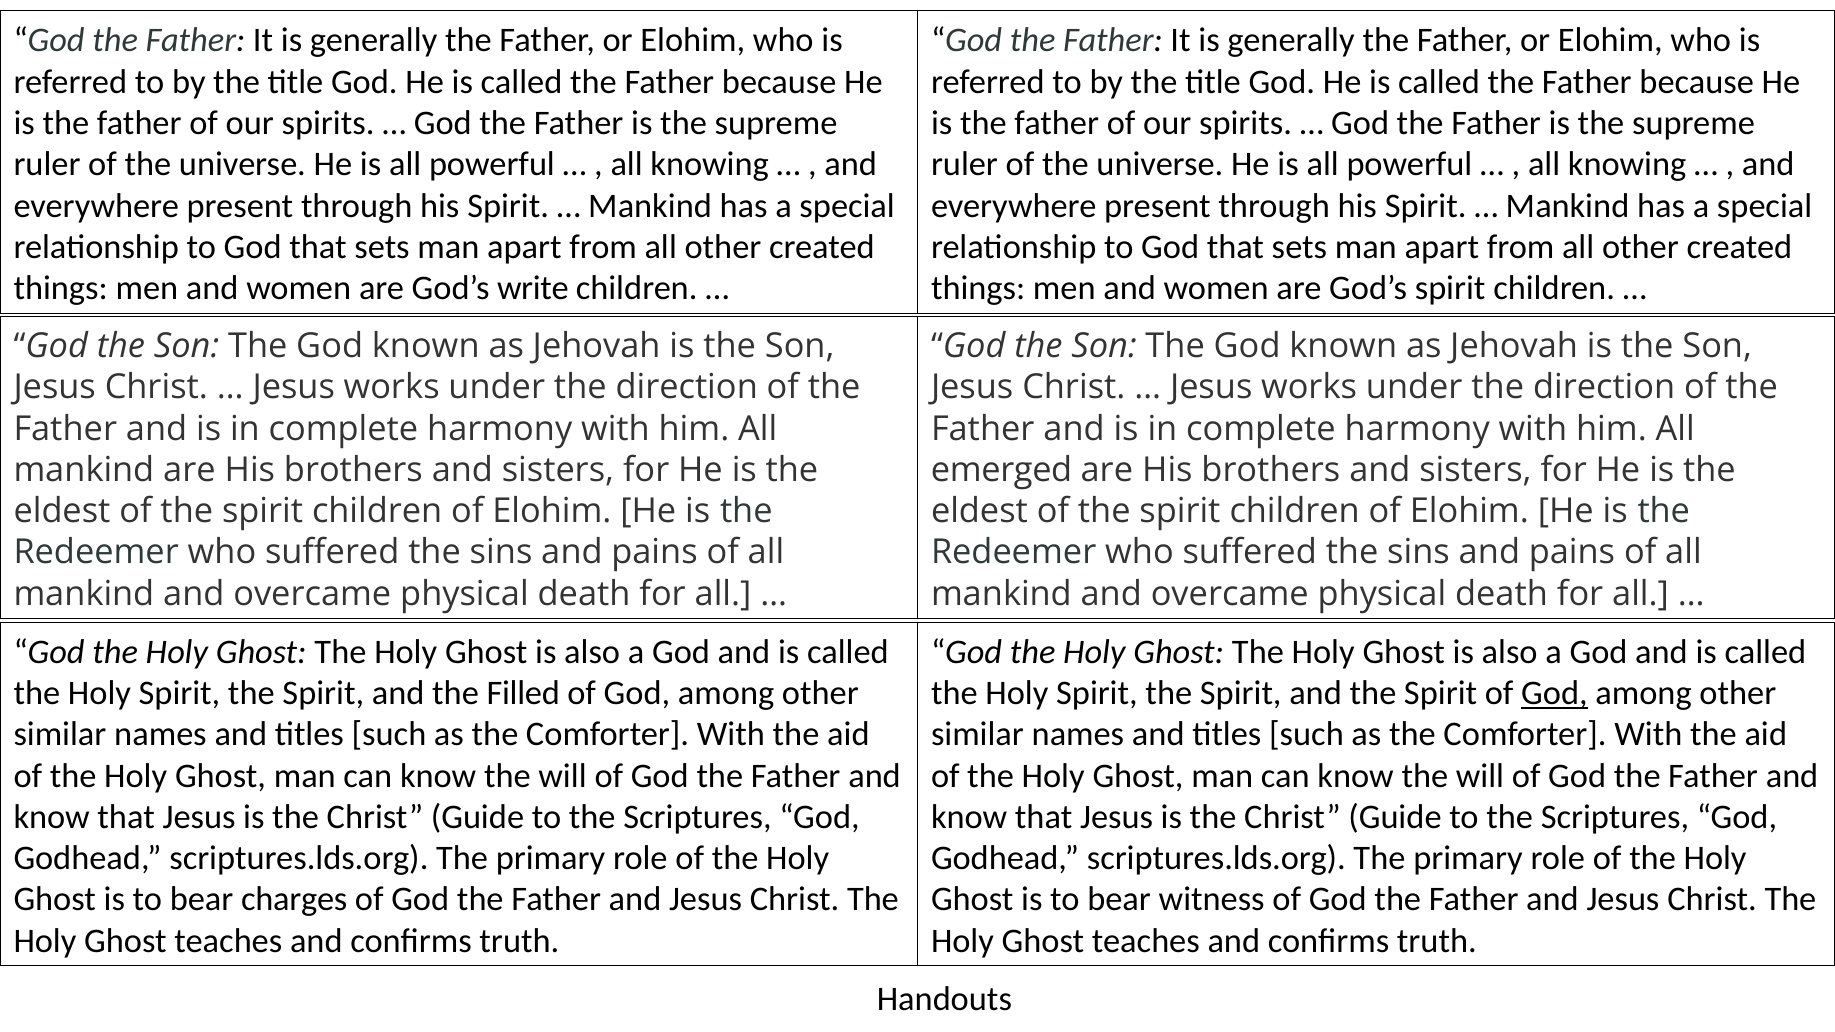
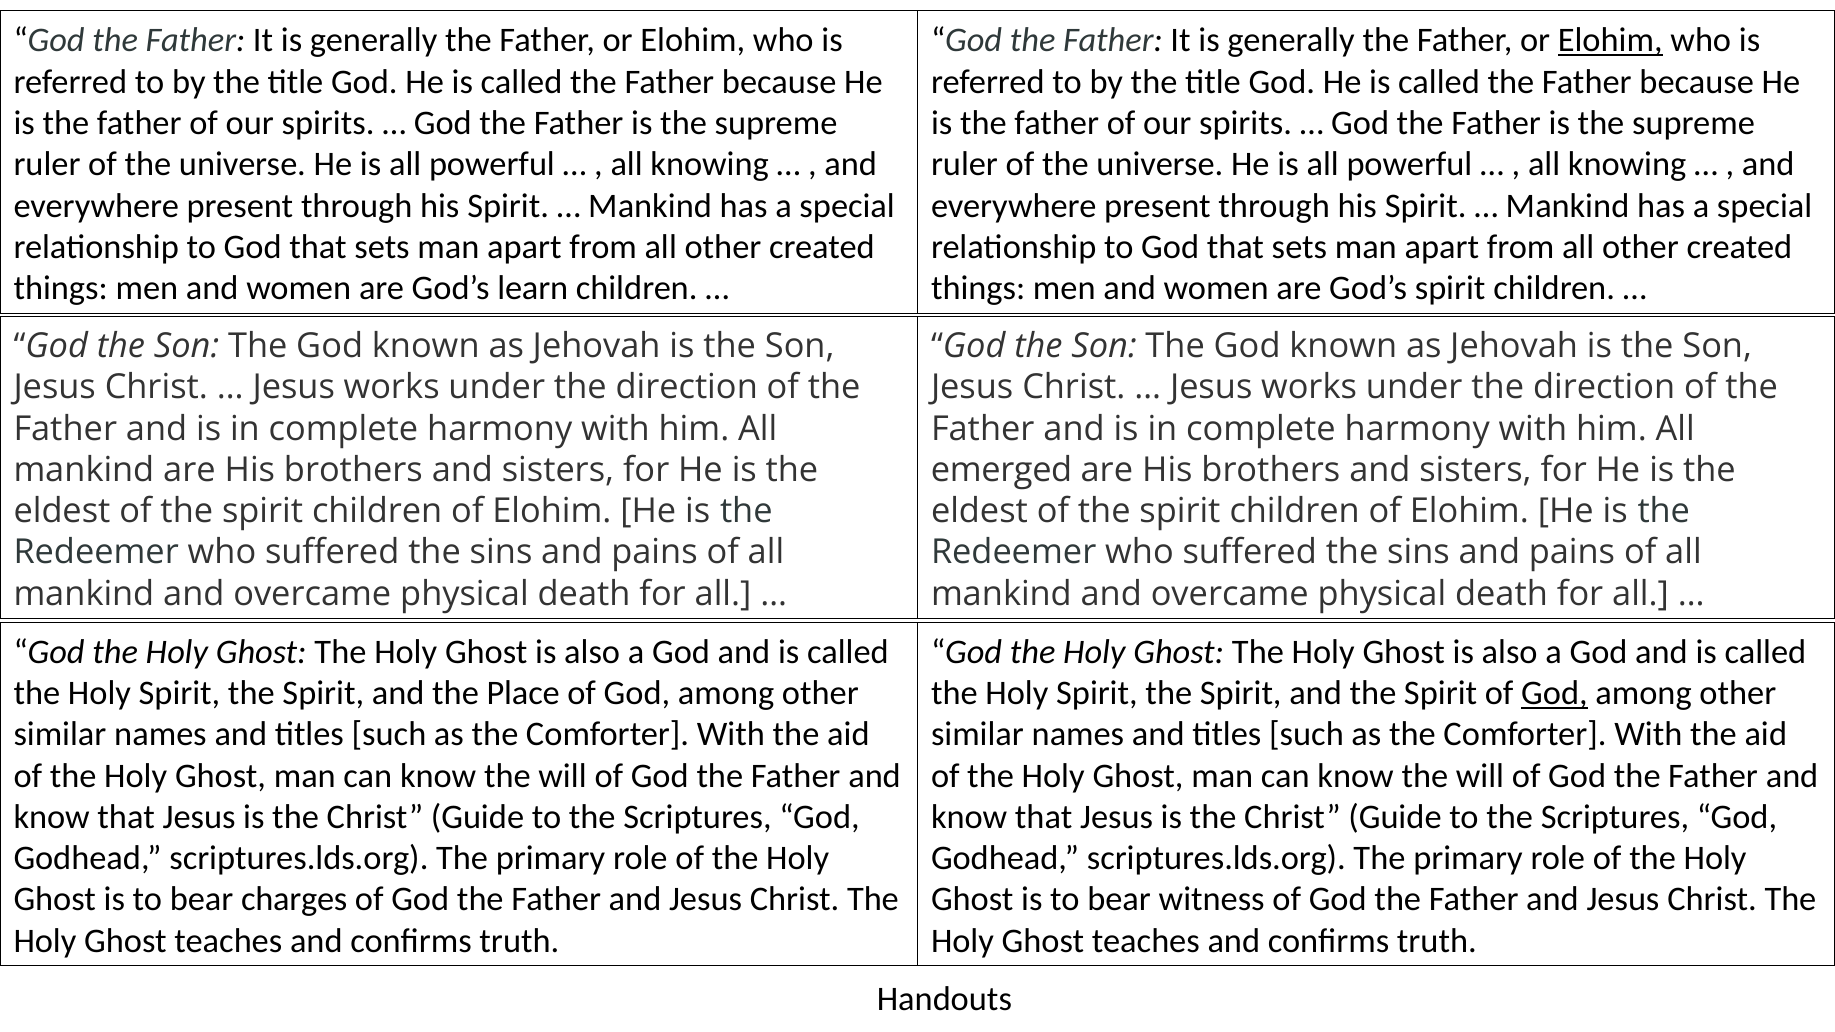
Elohim underline: none -> present (1610, 41)
write: write -> learn (533, 288)
Filled: Filled -> Place (523, 693)
